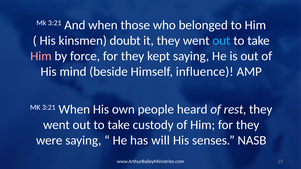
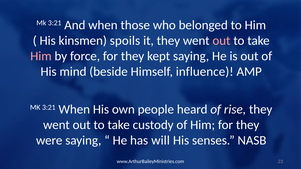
doubt: doubt -> spoils (125, 41)
out colour: light blue -> pink (221, 41)
rest: rest -> rise (235, 110)
